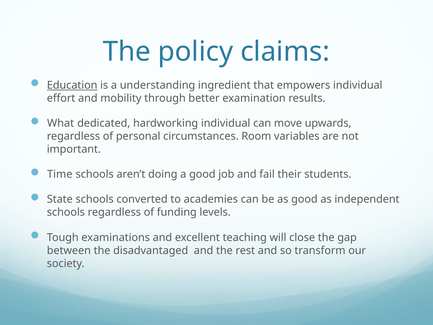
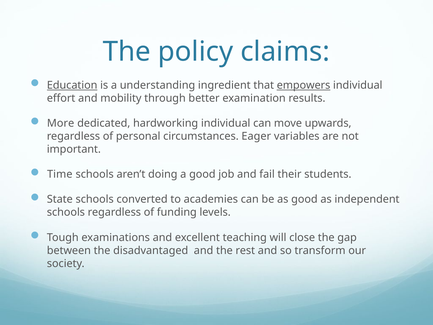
empowers underline: none -> present (304, 85)
What: What -> More (61, 123)
Room: Room -> Eager (256, 136)
